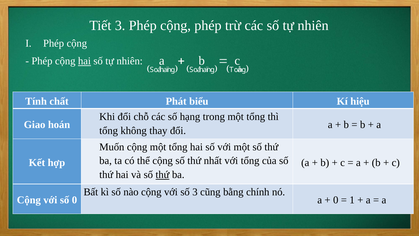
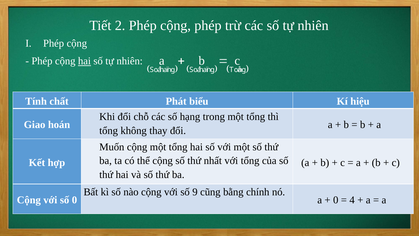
Tiết 3: 3 -> 2 (120, 25)
thứ underline: present -> none (162, 174)
số 3: 3 -> 9 (195, 192)
1: 1 -> 4 (352, 200)
